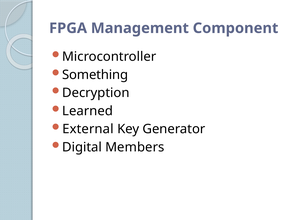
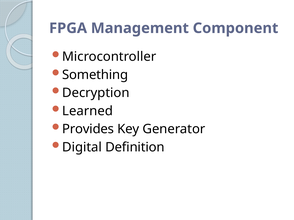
External: External -> Provides (88, 129)
Members: Members -> Definition (135, 147)
